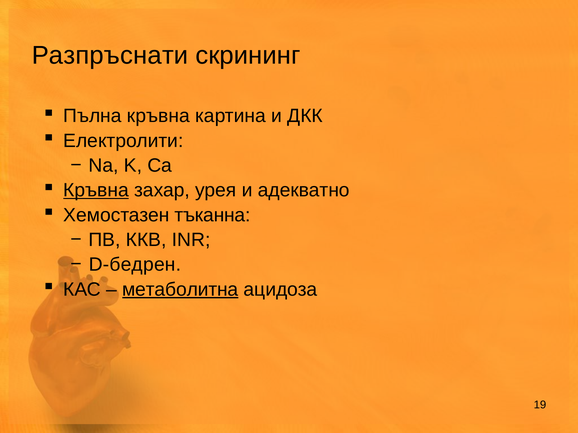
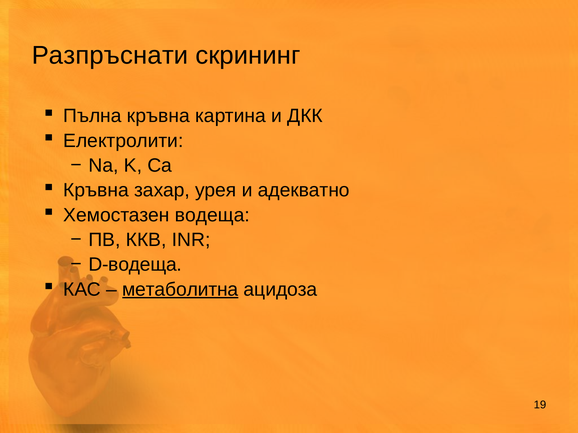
Кръвна underline: present -> none (96, 191)
тъканна: тъканна -> водеща (212, 215)
D-бедрен: D-бедрен -> D-водеща (135, 265)
